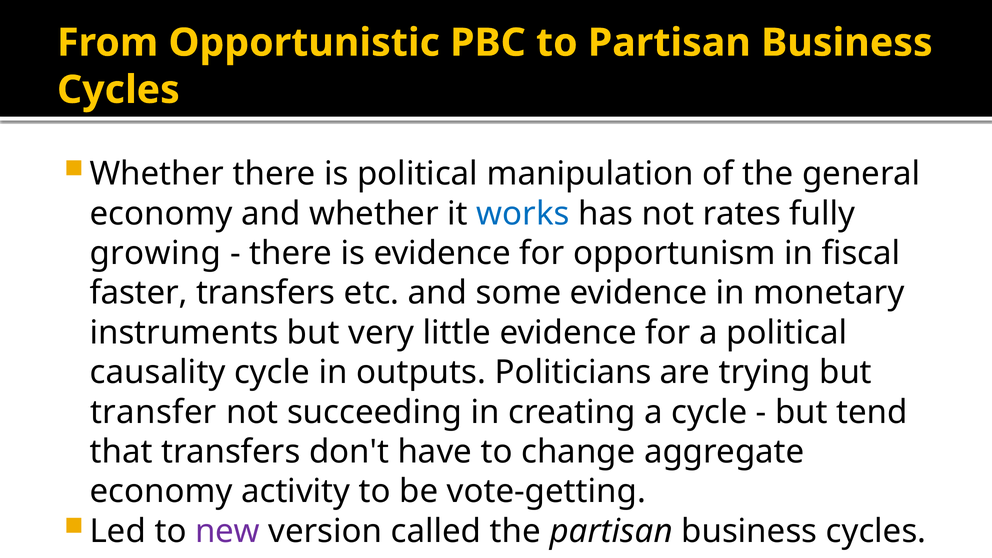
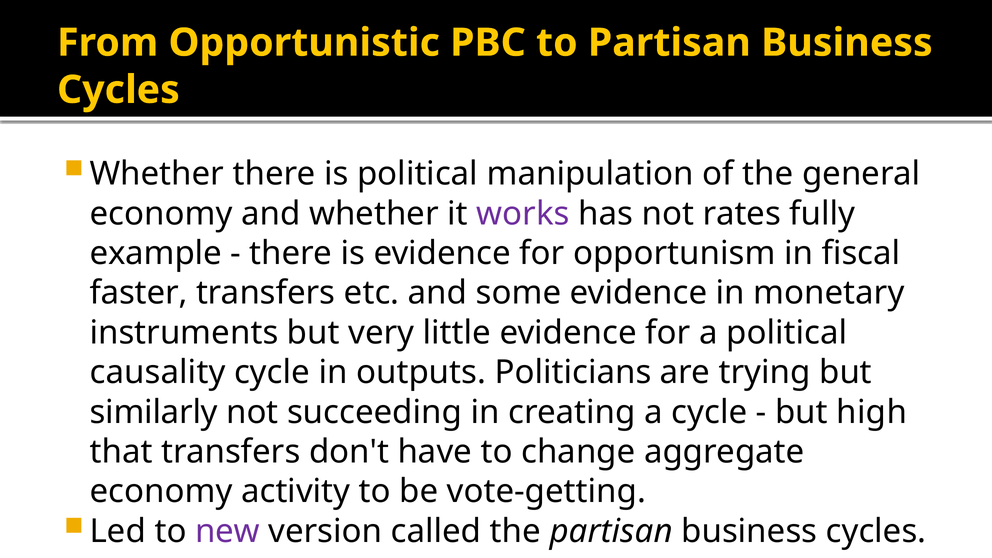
works colour: blue -> purple (523, 214)
growing: growing -> example (156, 253)
transfer: transfer -> similarly (154, 412)
tend: tend -> high (872, 412)
